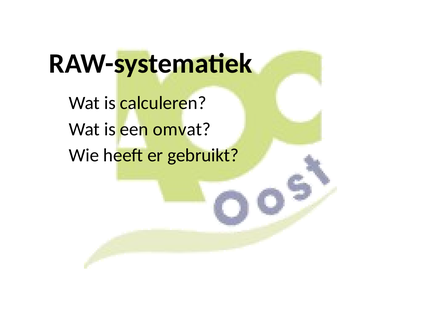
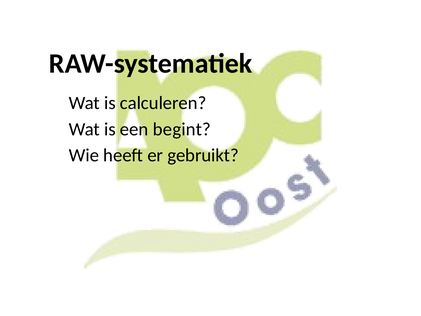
omvat: omvat -> begint (182, 129)
